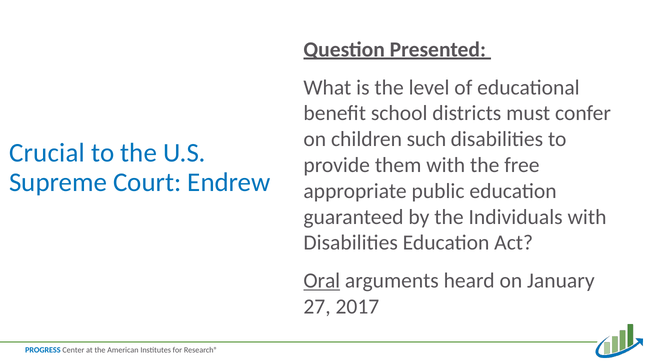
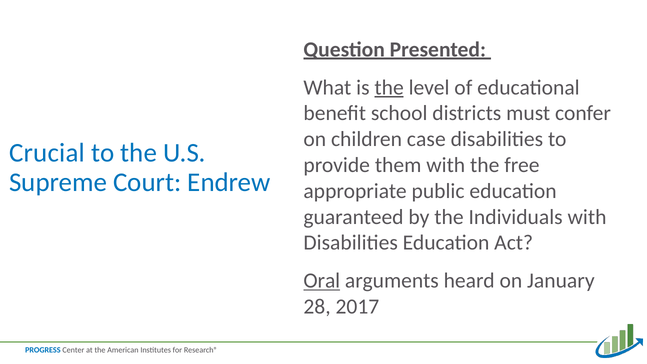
the underline: none -> present (389, 87)
such: such -> case (426, 139)
27: 27 -> 28 (317, 307)
